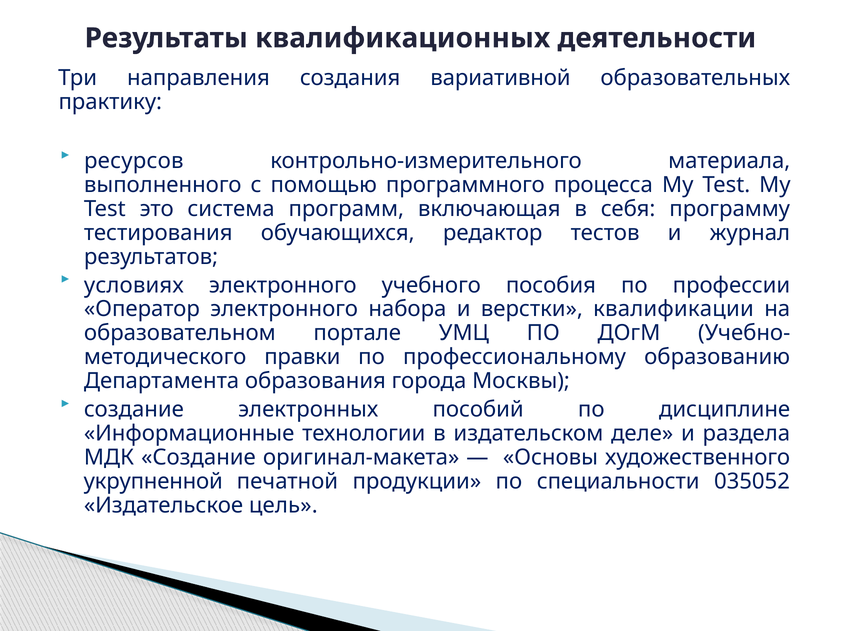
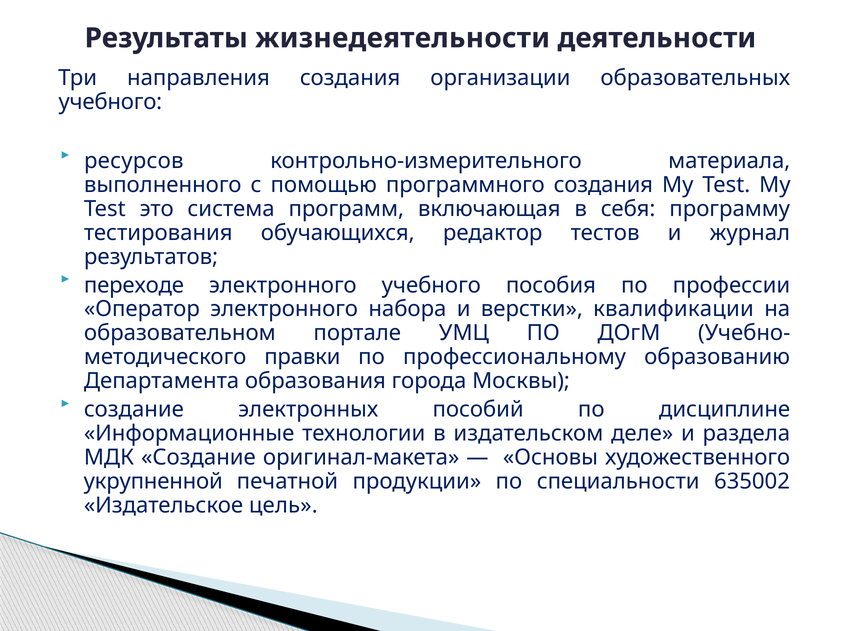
квалификационных: квалификационных -> жизнедеятельности (403, 38)
вариативной: вариативной -> организации (500, 78)
практику: практику -> учебного (110, 102)
программного процесса: процесса -> создания (603, 185)
условиях: условиях -> переходе (134, 285)
035052: 035052 -> 635002 (752, 481)
